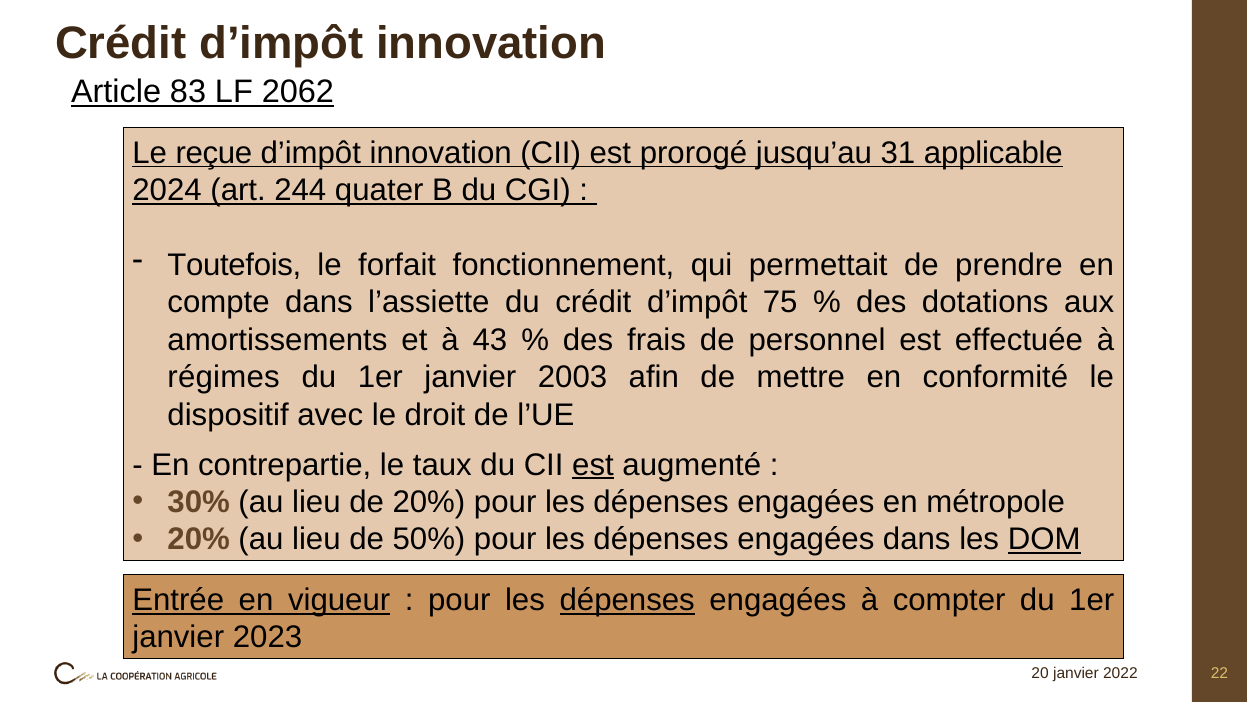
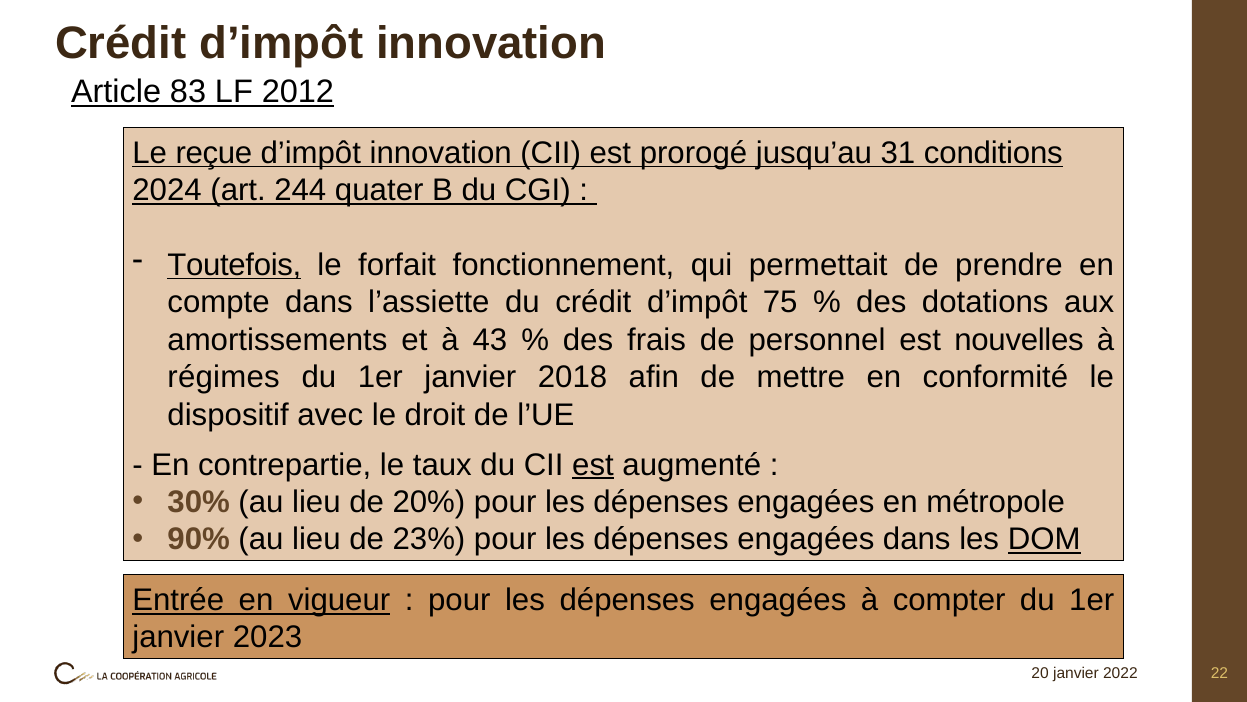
2062: 2062 -> 2012 (298, 92)
applicable: applicable -> conditions (993, 153)
Toutefois underline: none -> present (234, 265)
effectuée: effectuée -> nouvelles (1019, 340)
2003: 2003 -> 2018 (573, 377)
20%: 20% -> 90% (199, 539)
50%: 50% -> 23% (429, 539)
dépenses underline: present -> none (627, 600)
